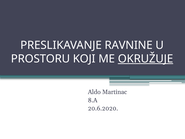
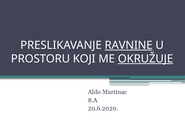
RAVNINE underline: none -> present (129, 45)
